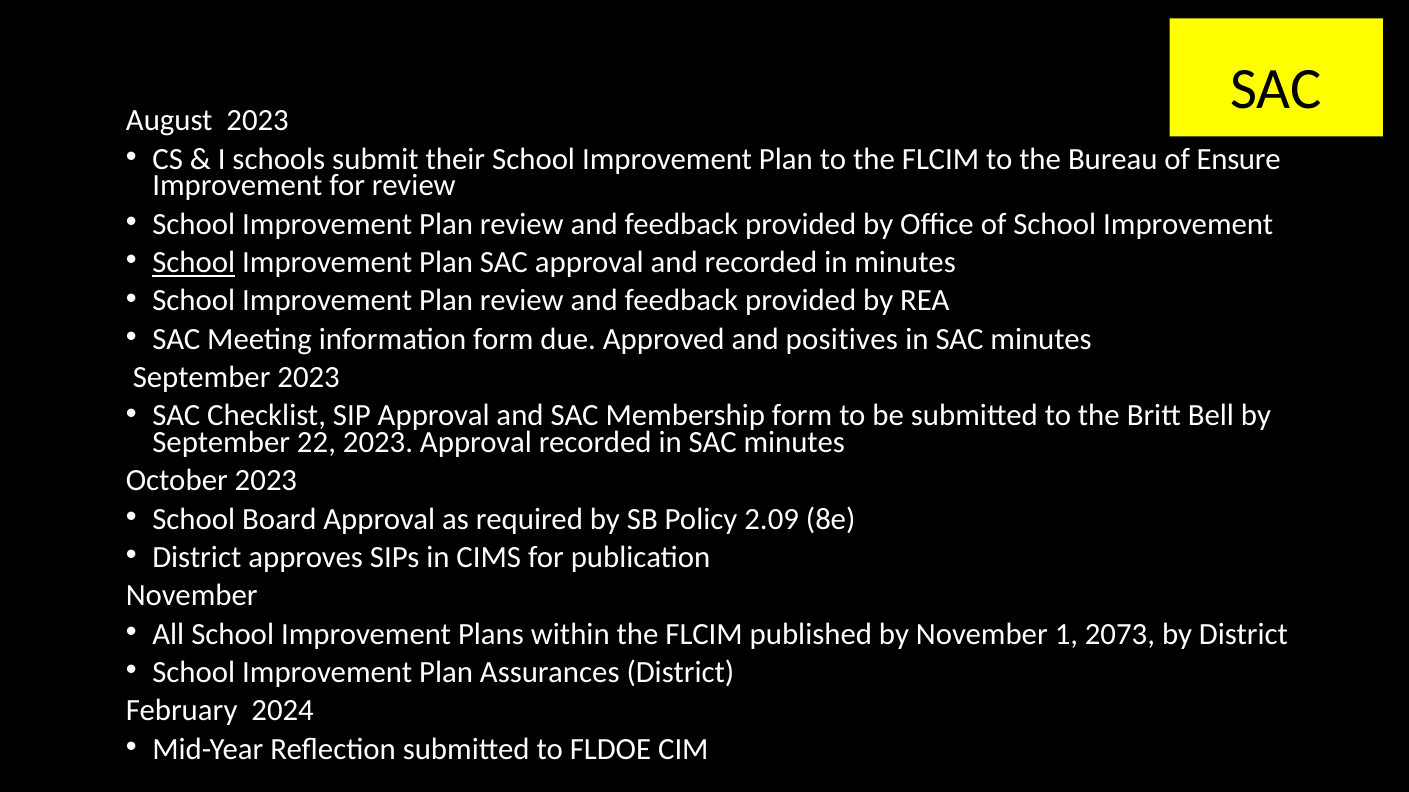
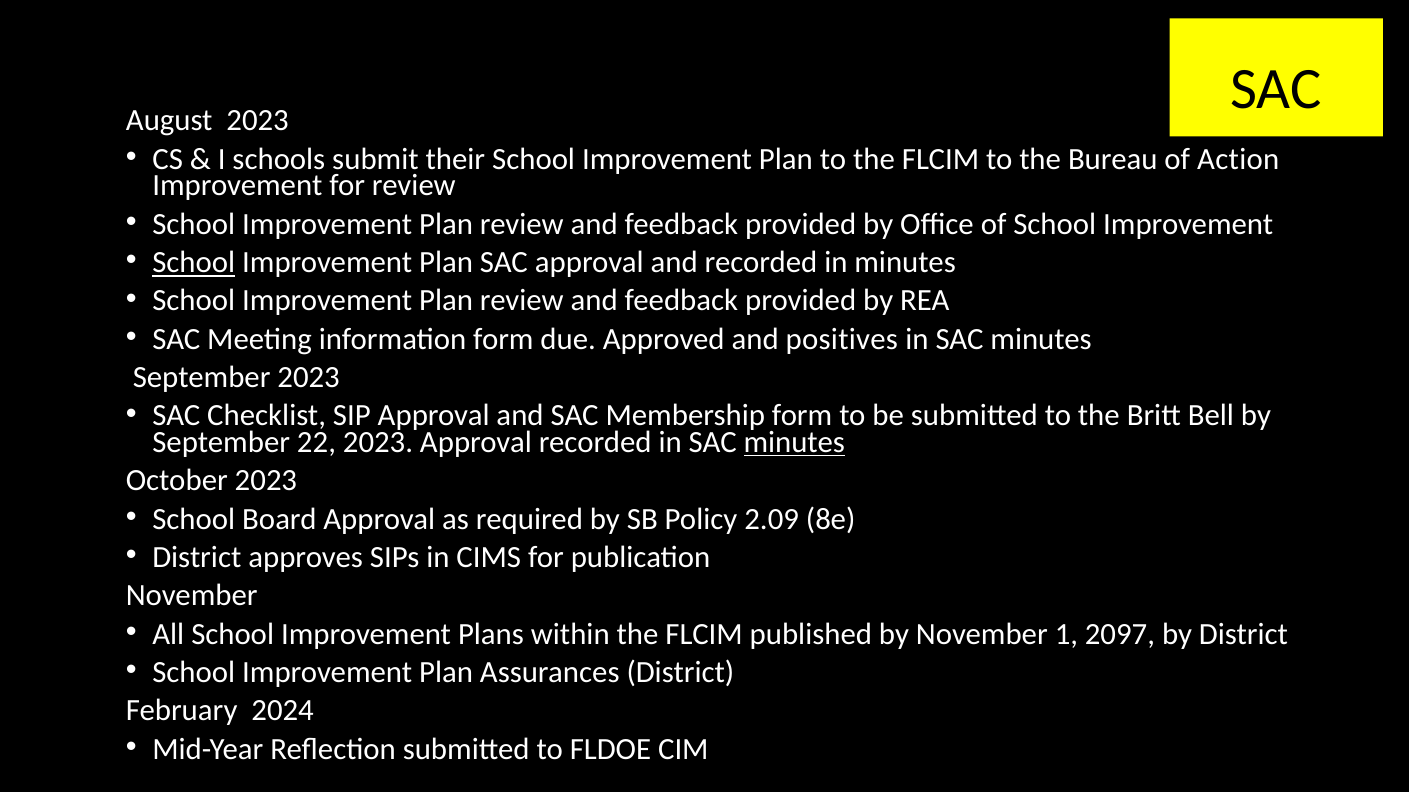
Ensure: Ensure -> Action (1238, 159)
minutes underline: none -> present (794, 443)
2073: 2073 -> 2097 (1120, 634)
